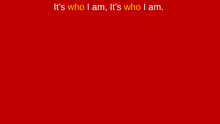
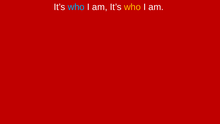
who colour: yellow -> light blue (76, 7)
